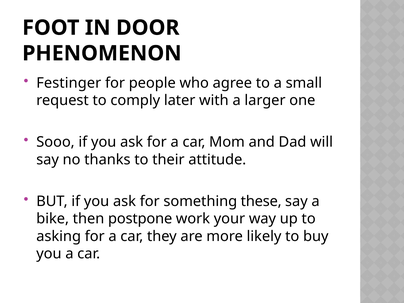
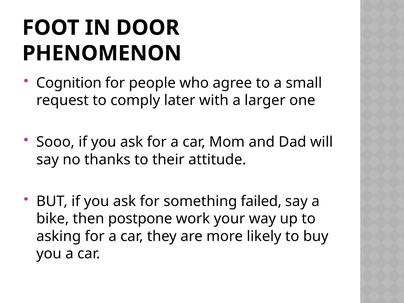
Festinger: Festinger -> Cognition (69, 83)
these: these -> failed (261, 201)
